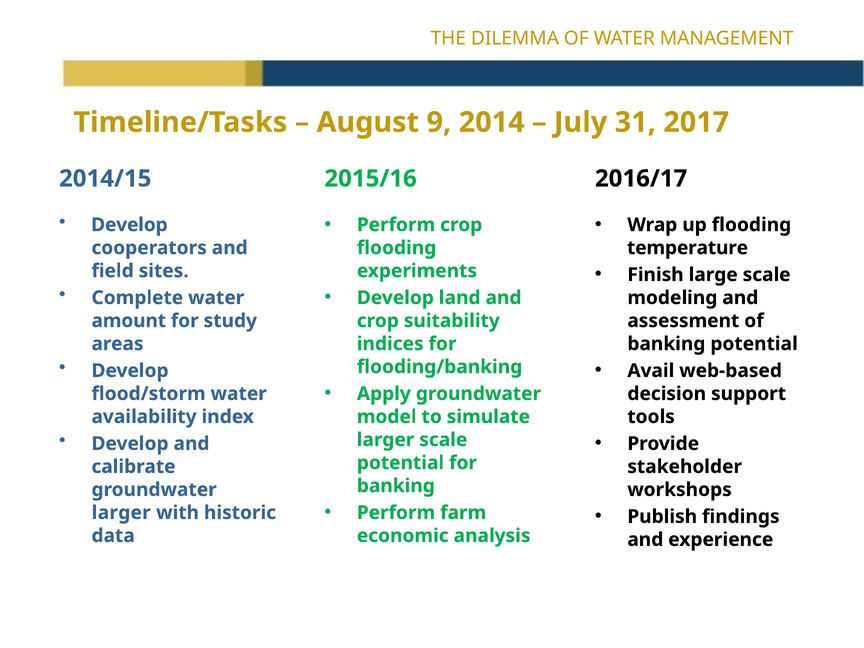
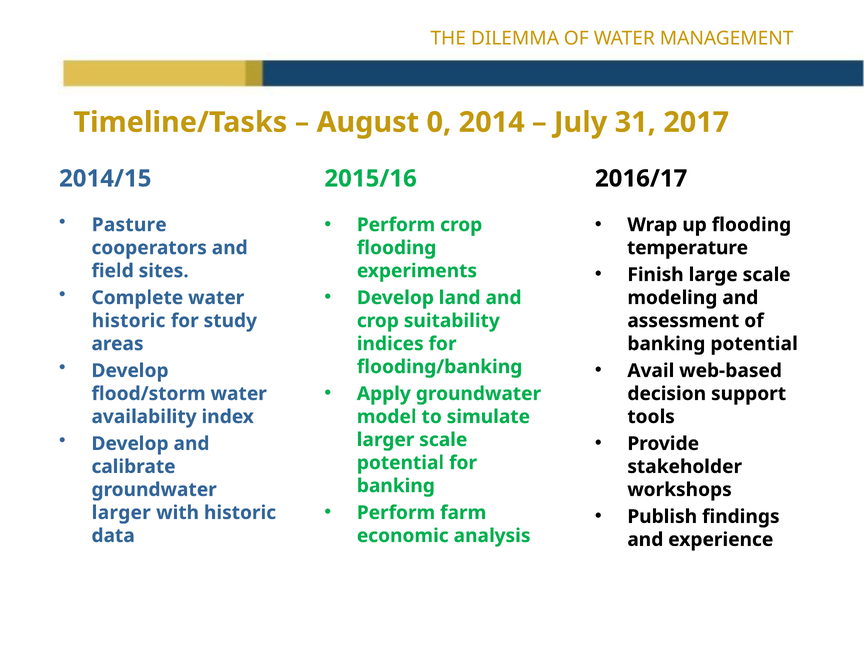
9: 9 -> 0 (439, 122)
Develop: Develop -> Pasture (129, 225)
amount: amount -> historic (129, 321)
